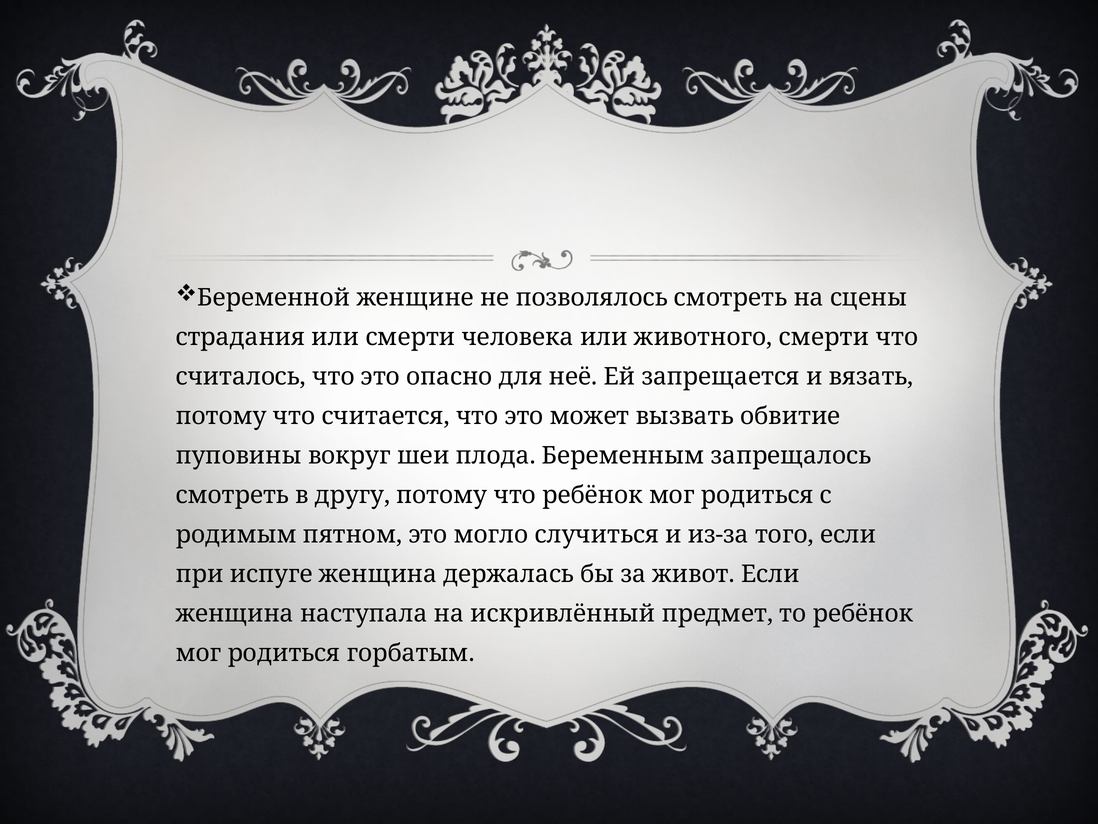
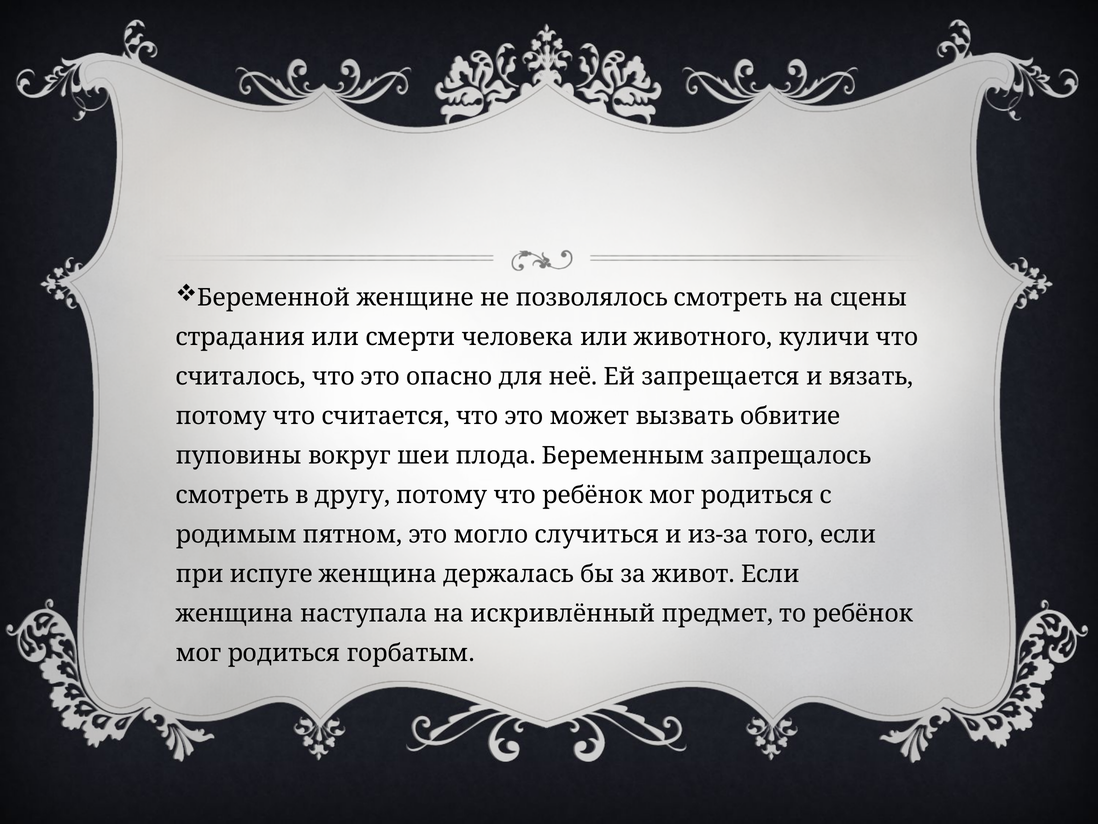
животного смерти: смерти -> куличи (824, 337)
